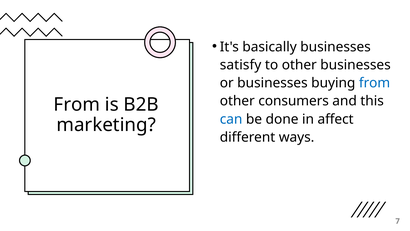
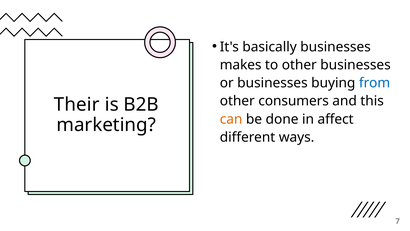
satisfy: satisfy -> makes (241, 65)
From: From -> Their (77, 104)
can colour: blue -> orange (231, 119)
